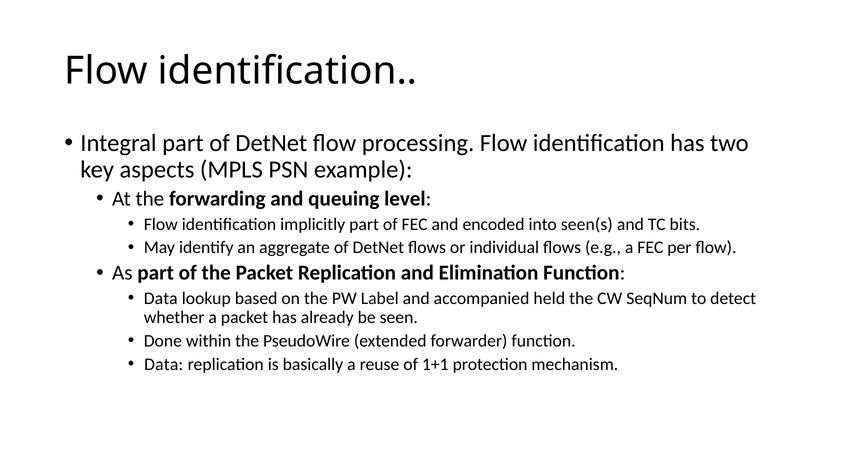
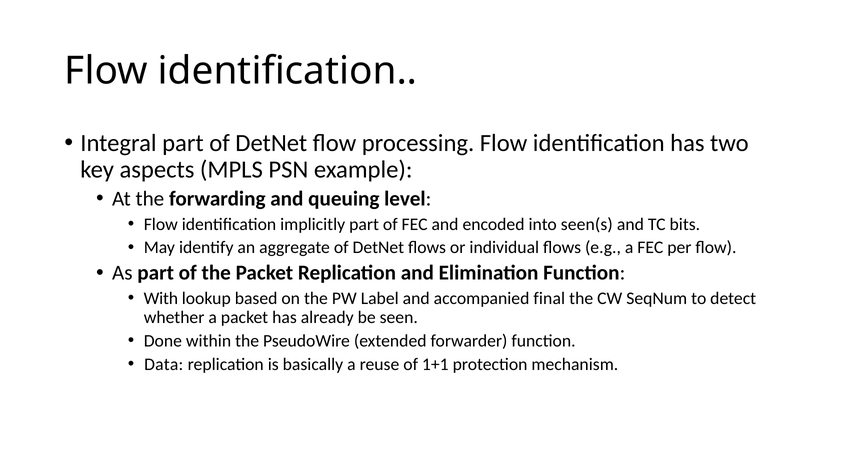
Data: Data -> With (161, 298)
held: held -> final (549, 298)
